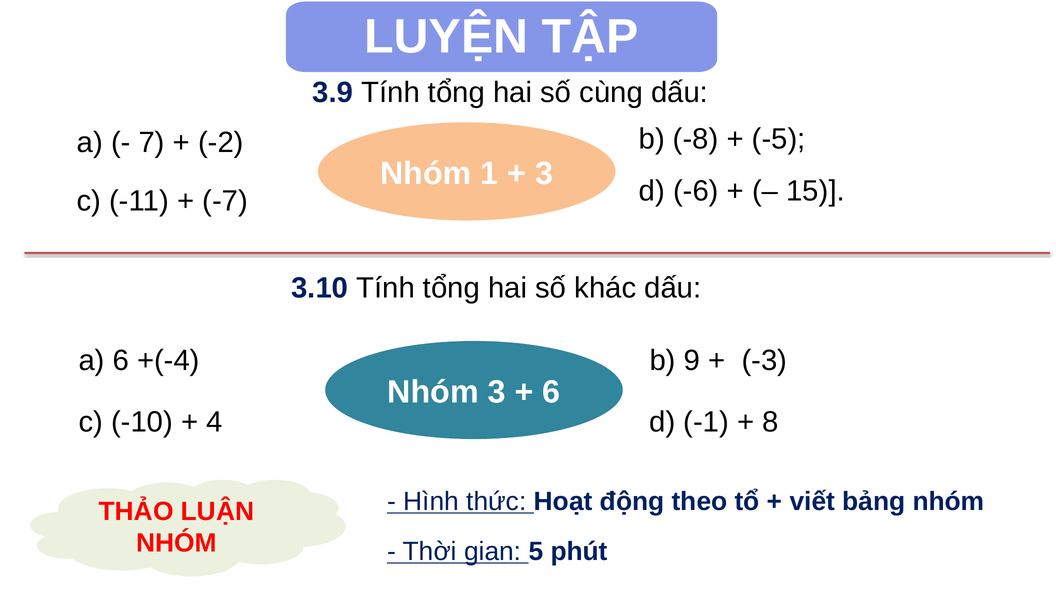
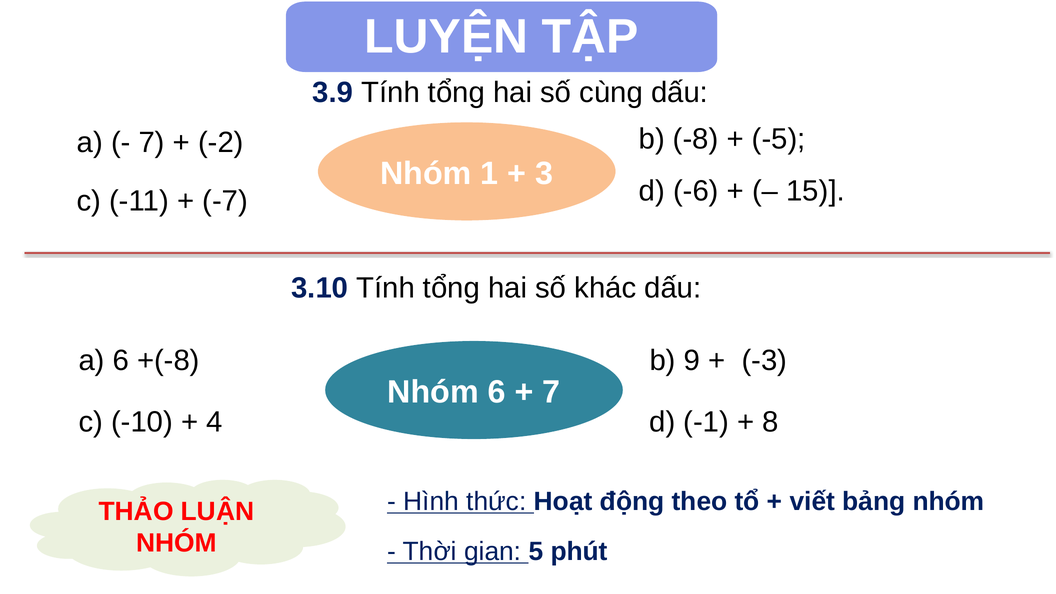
+(-4: +(-4 -> +(-8 (168, 360)
Nhóm 3: 3 -> 6 (497, 392)
6: 6 -> 7 (551, 392)
